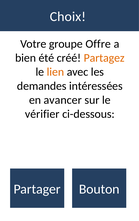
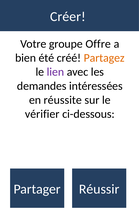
Choix: Choix -> Créer (68, 17)
lien colour: orange -> purple (55, 72)
avancer: avancer -> réussite (63, 100)
Bouton: Bouton -> Réussir (99, 190)
